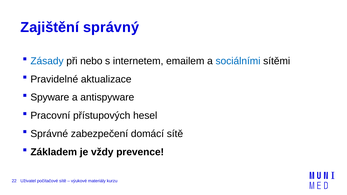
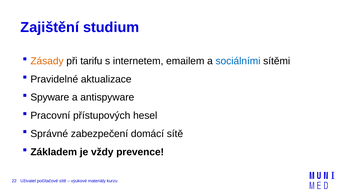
správný: správný -> studium (111, 27)
Zásady colour: blue -> orange (47, 61)
nebo: nebo -> tarifu (91, 61)
